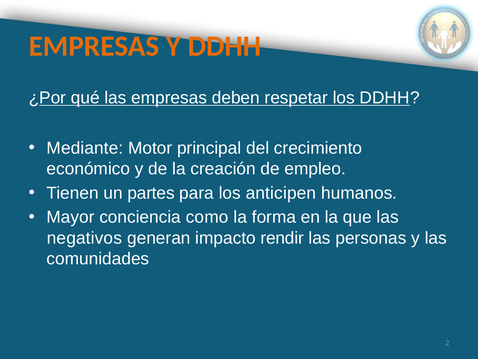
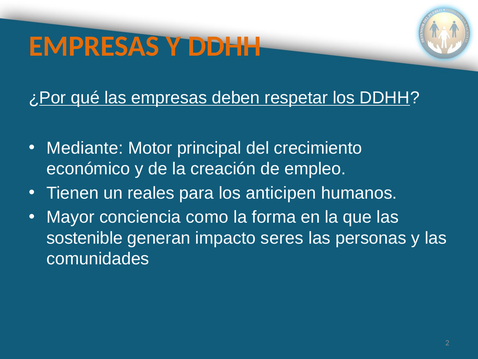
partes: partes -> reales (151, 193)
negativos: negativos -> sostenible (85, 238)
rendir: rendir -> seres (282, 238)
